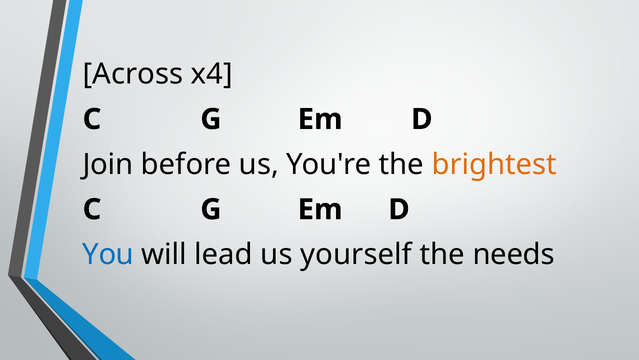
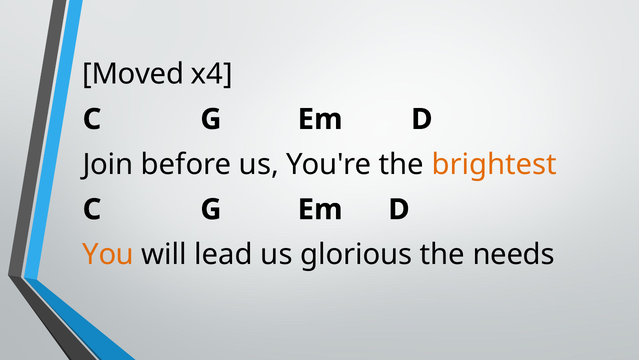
Across: Across -> Moved (133, 74)
You colour: blue -> orange (108, 254)
yourself: yourself -> glorious (356, 254)
